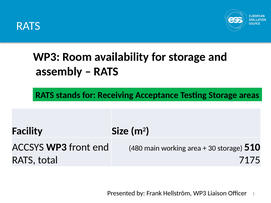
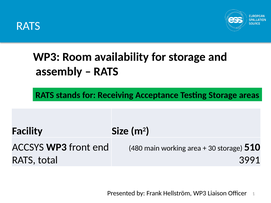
7175: 7175 -> 3991 (250, 160)
